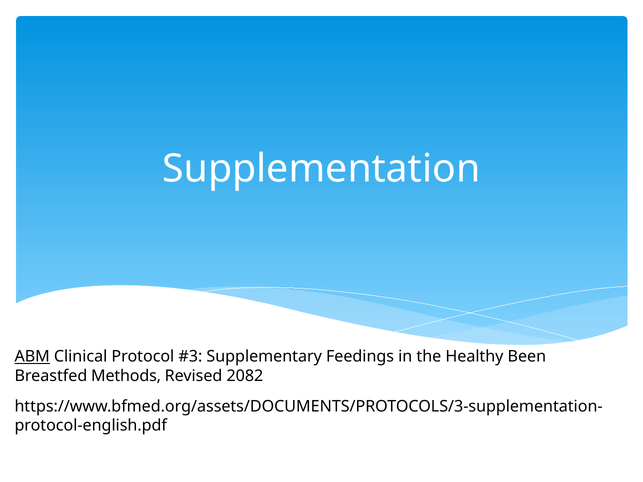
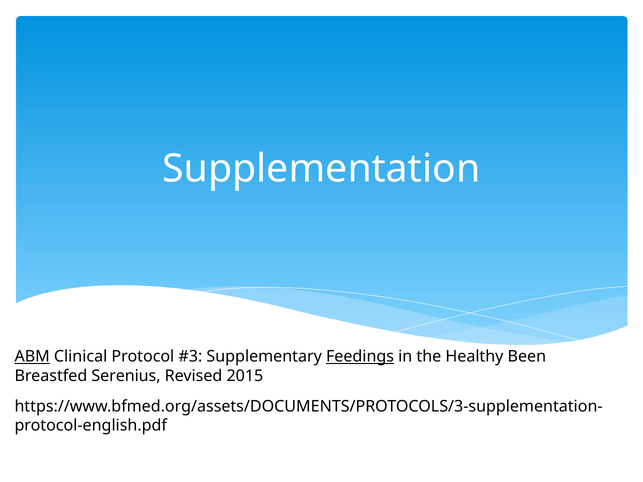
Feedings underline: none -> present (360, 357)
Methods: Methods -> Serenius (126, 376)
2082: 2082 -> 2015 (245, 376)
